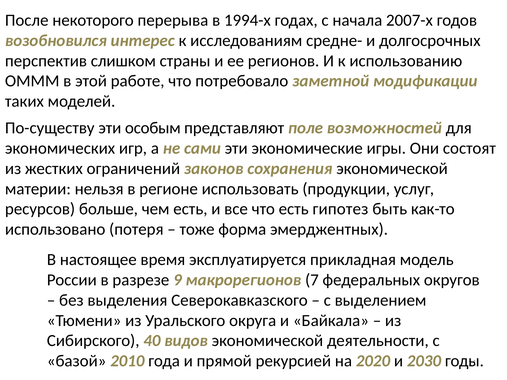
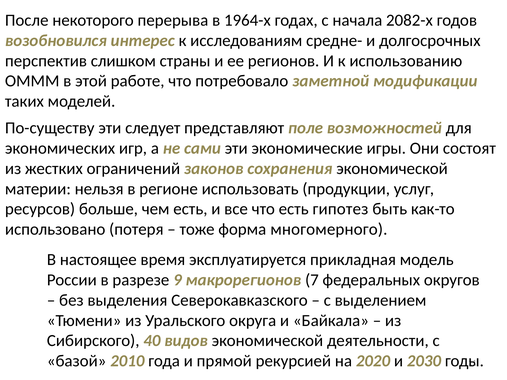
1994-х: 1994-х -> 1964-х (247, 20)
2007-х: 2007-х -> 2082-х (409, 20)
особым: особым -> следует (153, 128)
эмерджентных: эмерджентных -> многомерного (329, 229)
